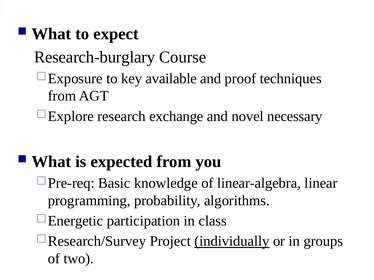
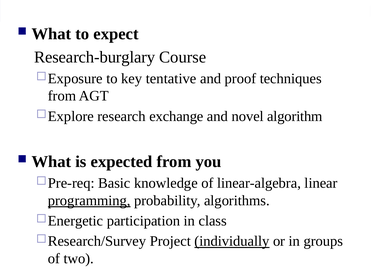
available: available -> tentative (171, 79)
necessary: necessary -> algorithm (295, 116)
programming underline: none -> present (89, 201)
